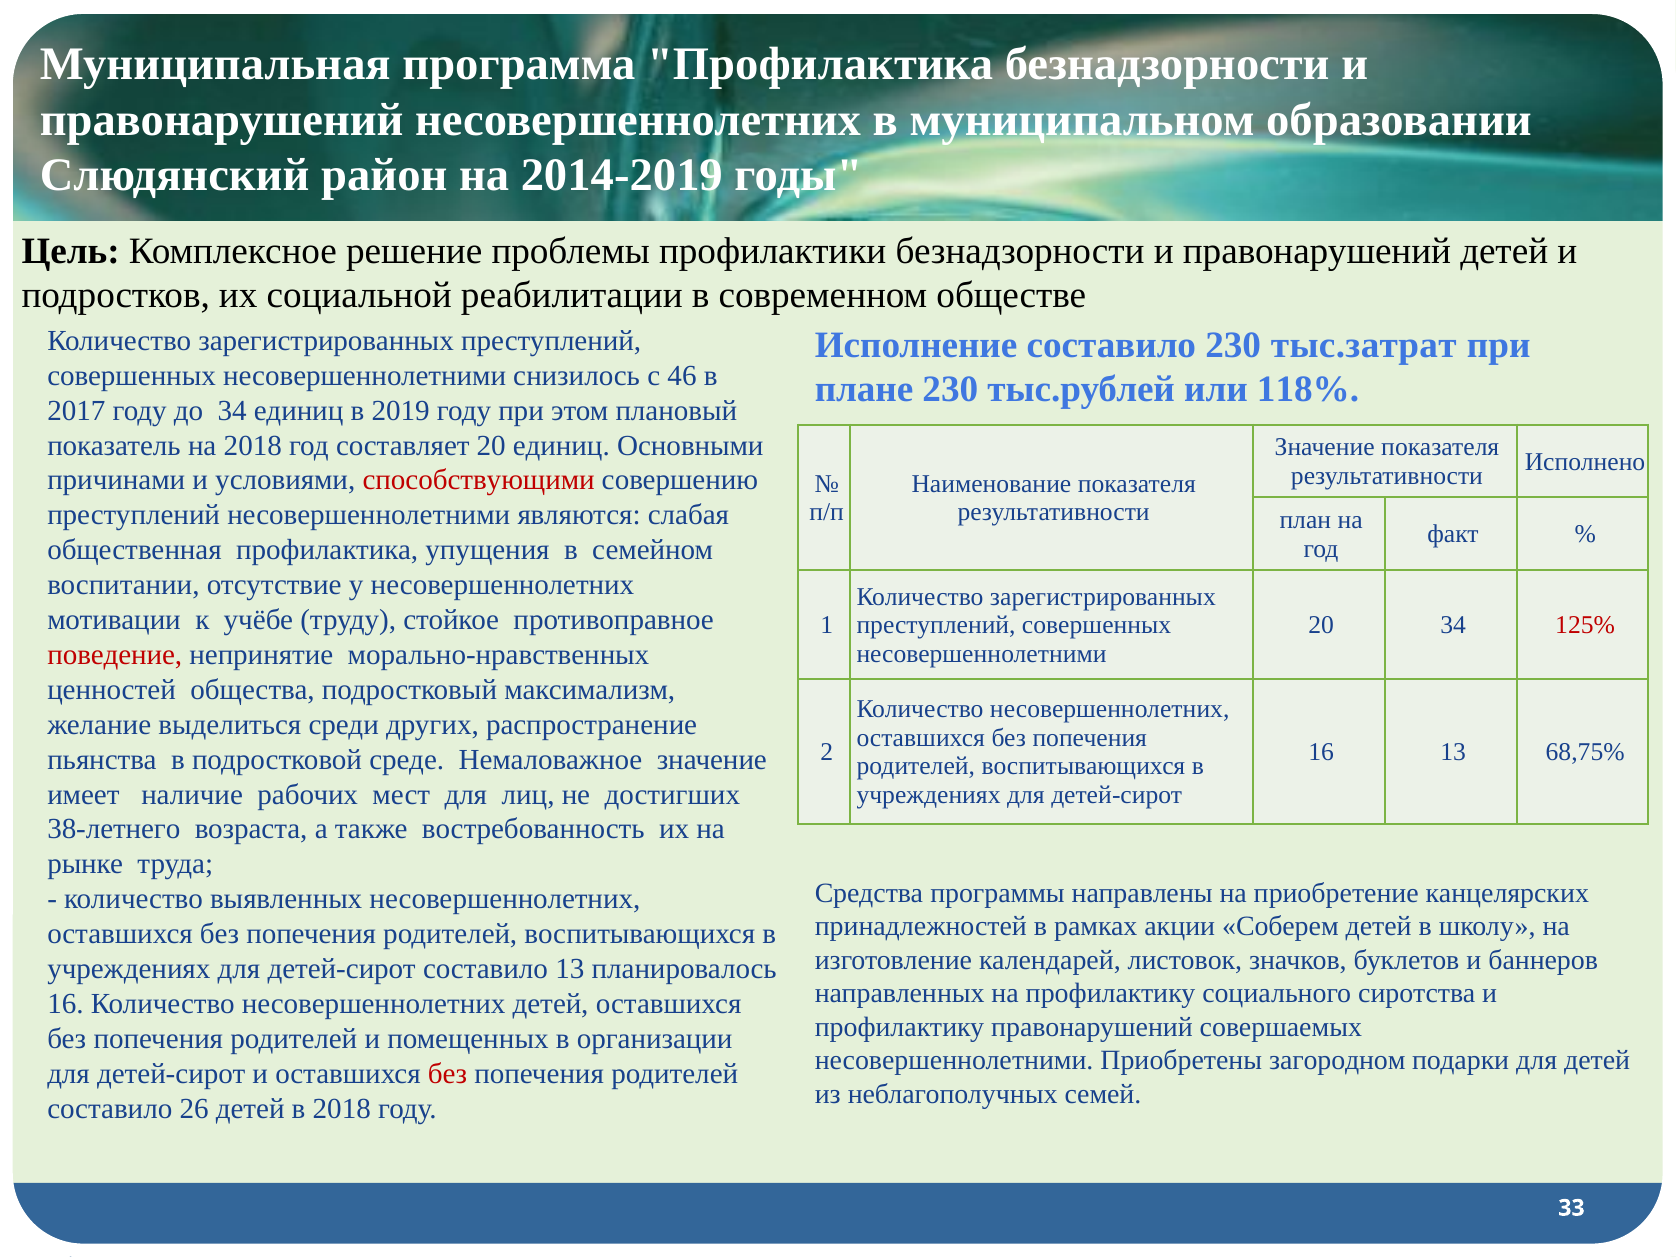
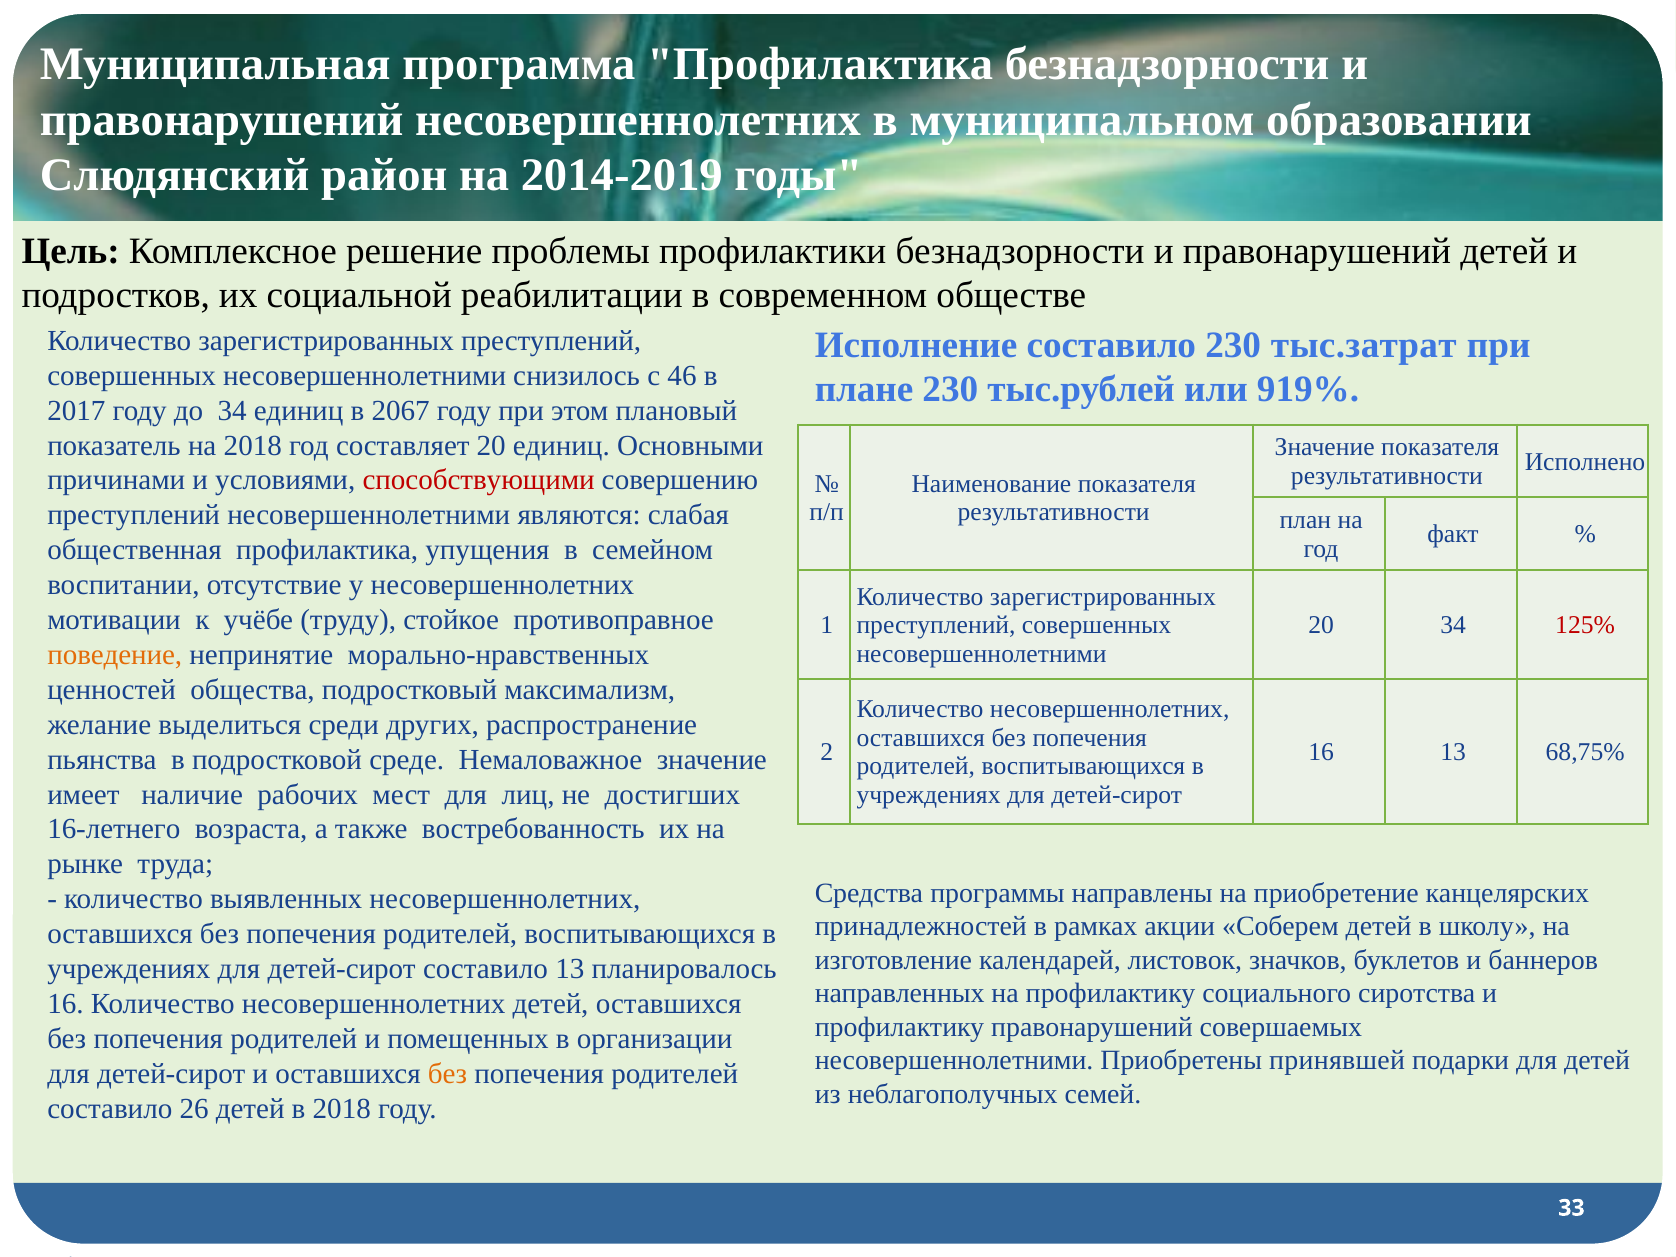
118%: 118% -> 919% (1308, 389)
2019: 2019 -> 2067 (401, 411)
поведение colour: red -> orange (115, 655)
38-летнего: 38-летнего -> 16-летнего (114, 829)
загородном: загородном -> принявшей (1337, 1061)
без colour: red -> orange (447, 1074)
